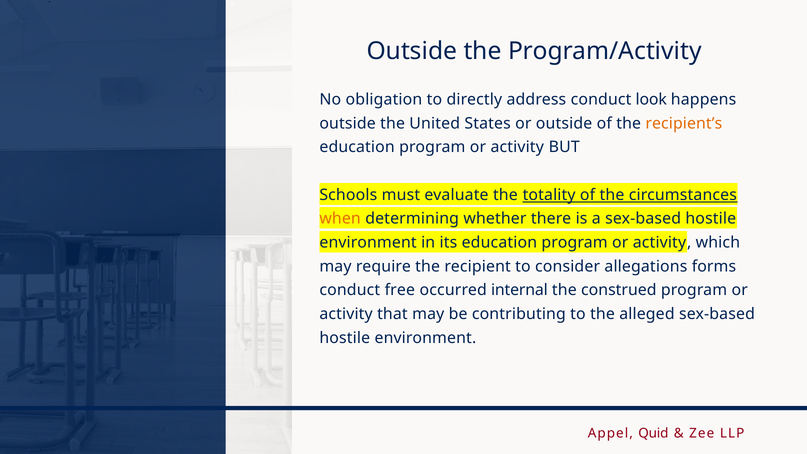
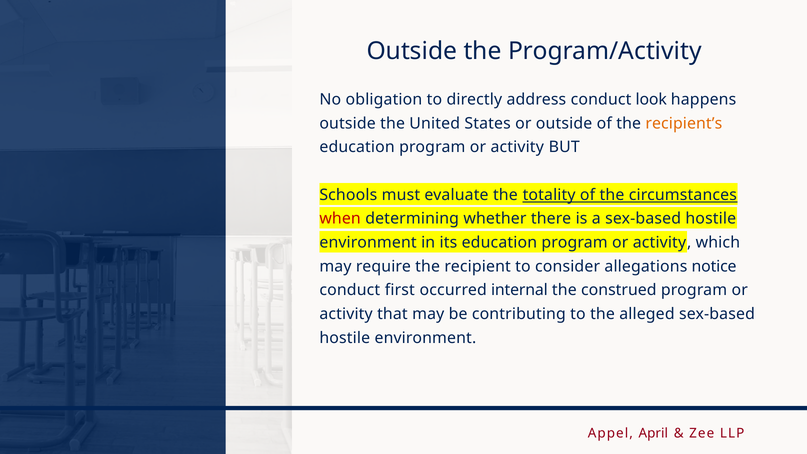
when colour: orange -> red (340, 219)
forms: forms -> notice (714, 266)
free: free -> first (400, 290)
Quid: Quid -> April (653, 433)
